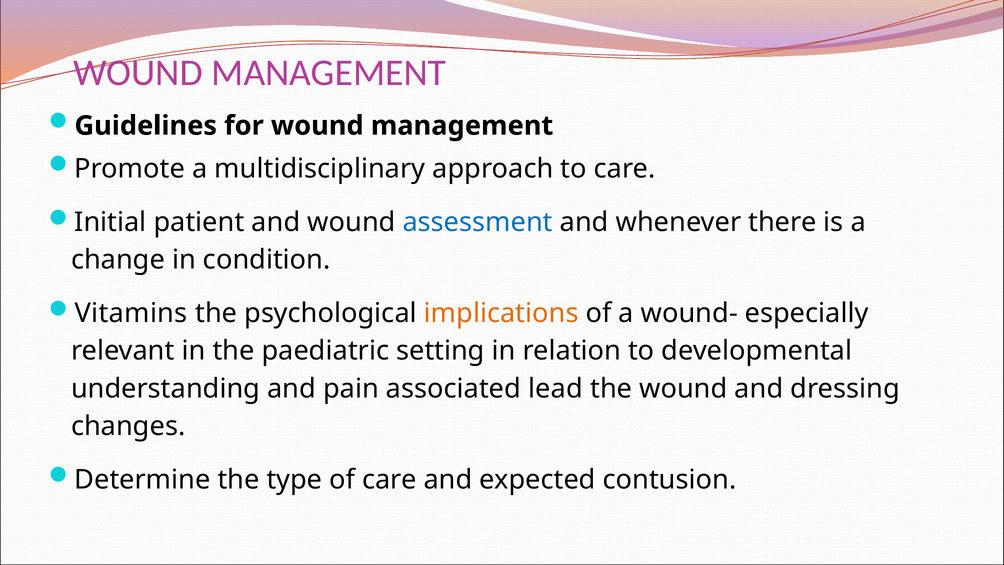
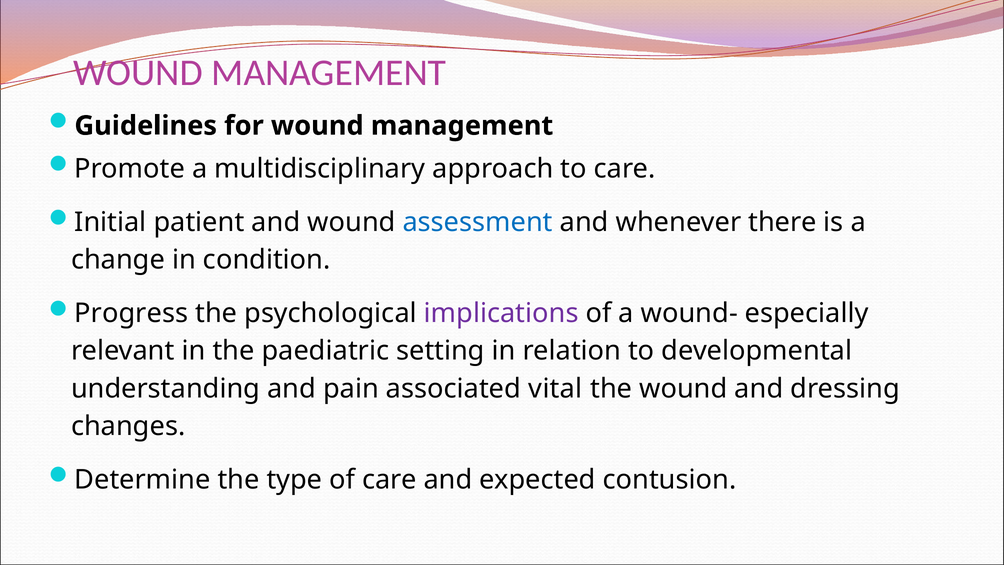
Vitamins: Vitamins -> Progress (131, 313)
implications colour: orange -> purple (501, 313)
lead: lead -> vital (555, 388)
